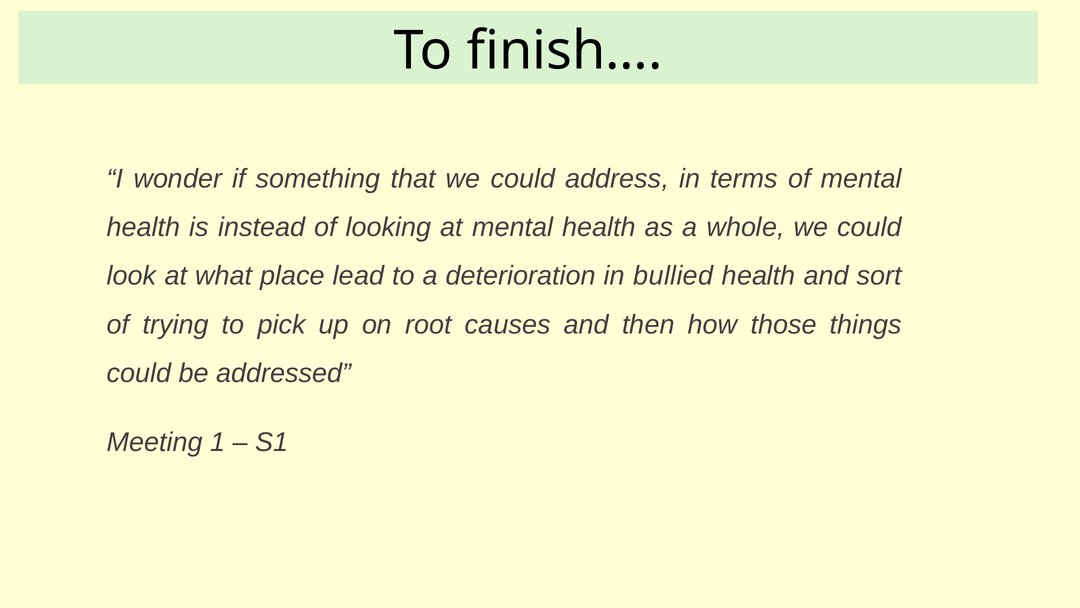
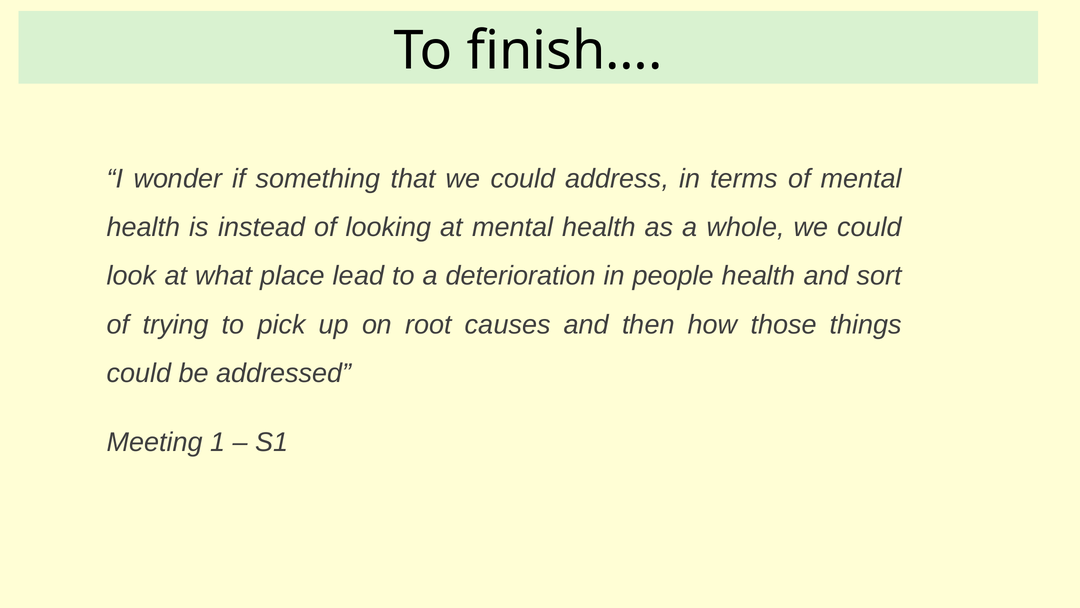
bullied: bullied -> people (673, 276)
